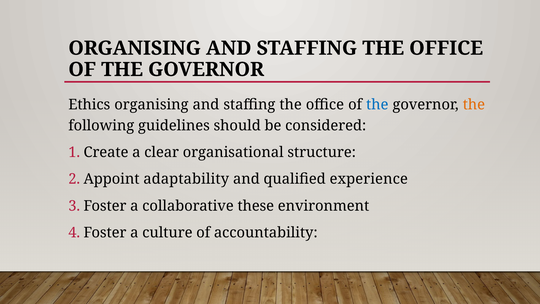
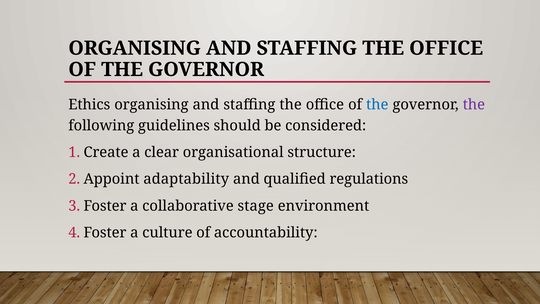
the colour: orange -> purple (474, 105)
experience: experience -> regulations (369, 179)
these: these -> stage (256, 206)
